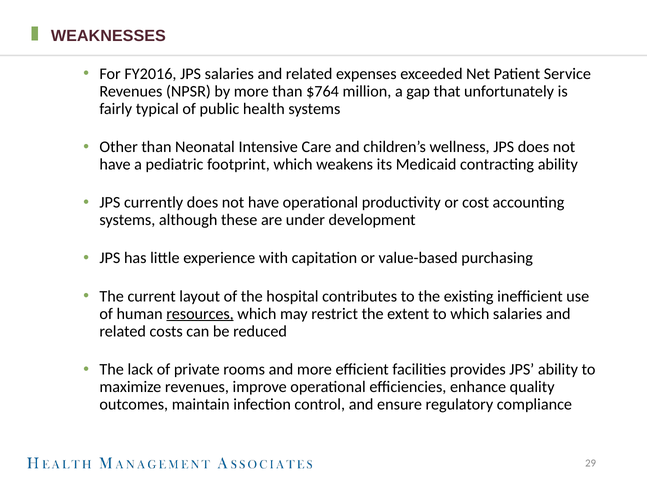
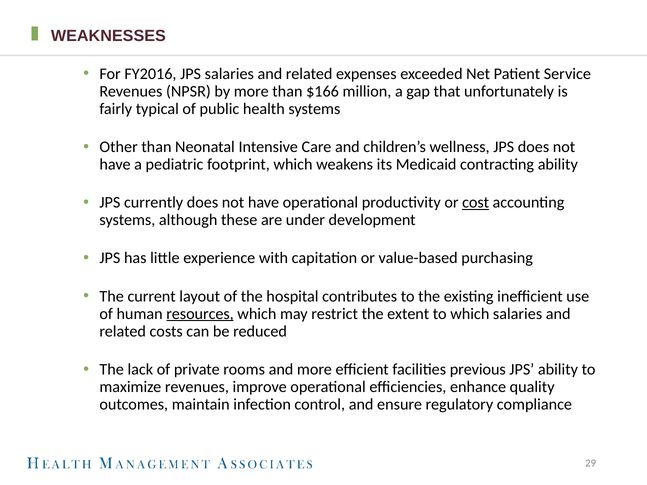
$764: $764 -> $166 (323, 91)
cost underline: none -> present (476, 203)
provides: provides -> previous (478, 370)
